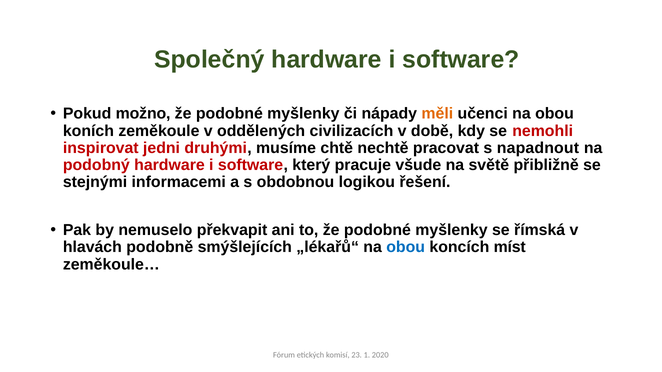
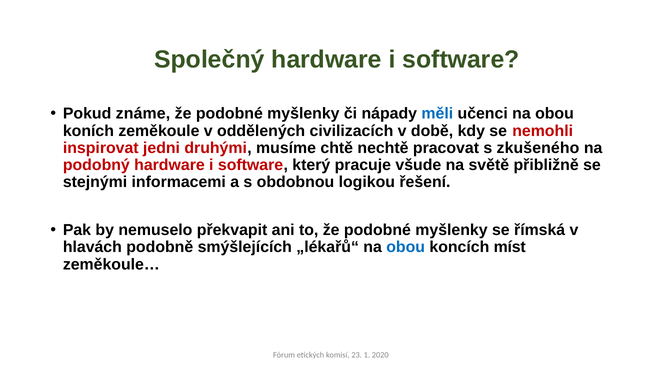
možno: možno -> známe (143, 114)
měli colour: orange -> blue (437, 114)
napadnout: napadnout -> zkušeného (538, 148)
